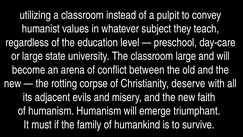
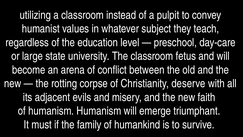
classroom large: large -> fetus (186, 56)
